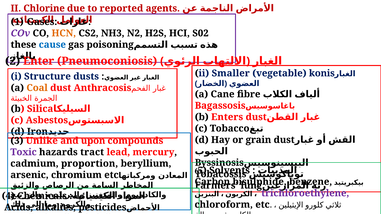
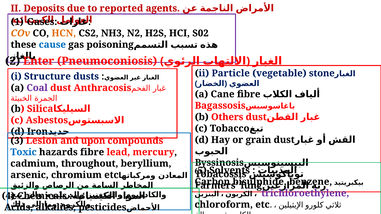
Chlorine: Chlorine -> Deposits (44, 8)
COv colour: purple -> orange (20, 33)
Smaller: Smaller -> Particle (231, 73)
konis: konis -> stone (322, 73)
Coal colour: orange -> purple (37, 88)
Enters: Enters -> Others (227, 117)
Unlike: Unlike -> Lesion (42, 141)
Toxic colour: purple -> blue (24, 152)
hazards tract: tract -> fibre (92, 152)
proportion: proportion -> throughout (90, 164)
